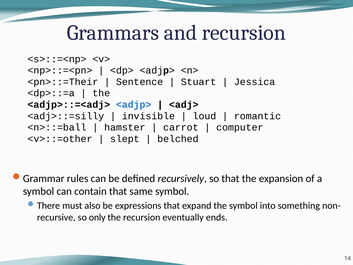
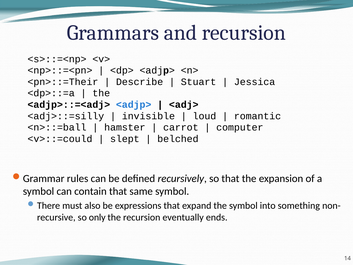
Sentence: Sentence -> Describe (140, 82)
<v>::=other: <v>::=other -> <v>::=could (60, 139)
